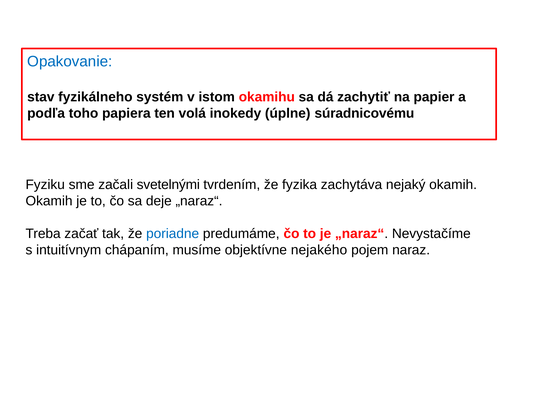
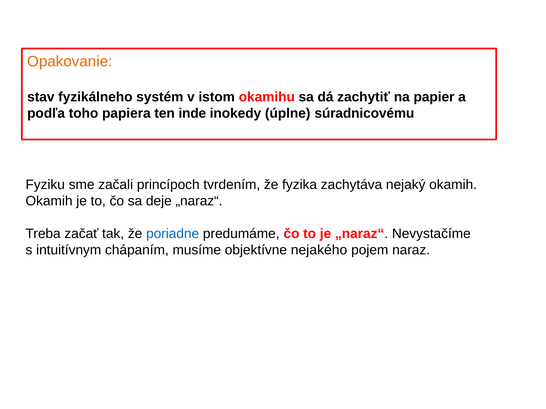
Opakovanie colour: blue -> orange (70, 62)
volá: volá -> inde (192, 113)
svetelnými: svetelnými -> princípoch (168, 185)
